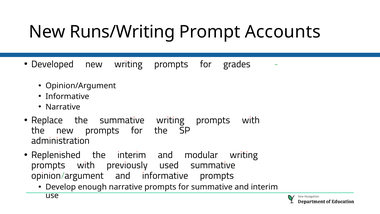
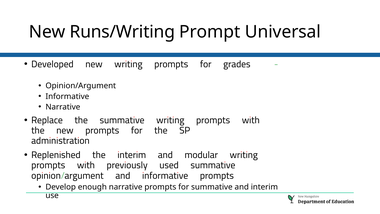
Accounts: Accounts -> Universal (283, 32)
